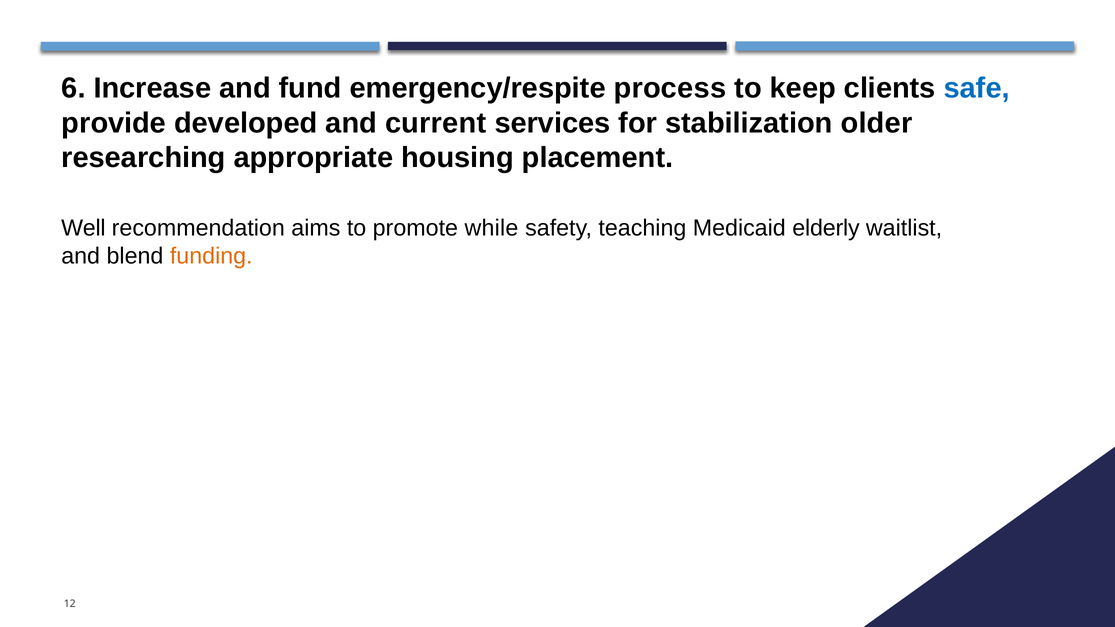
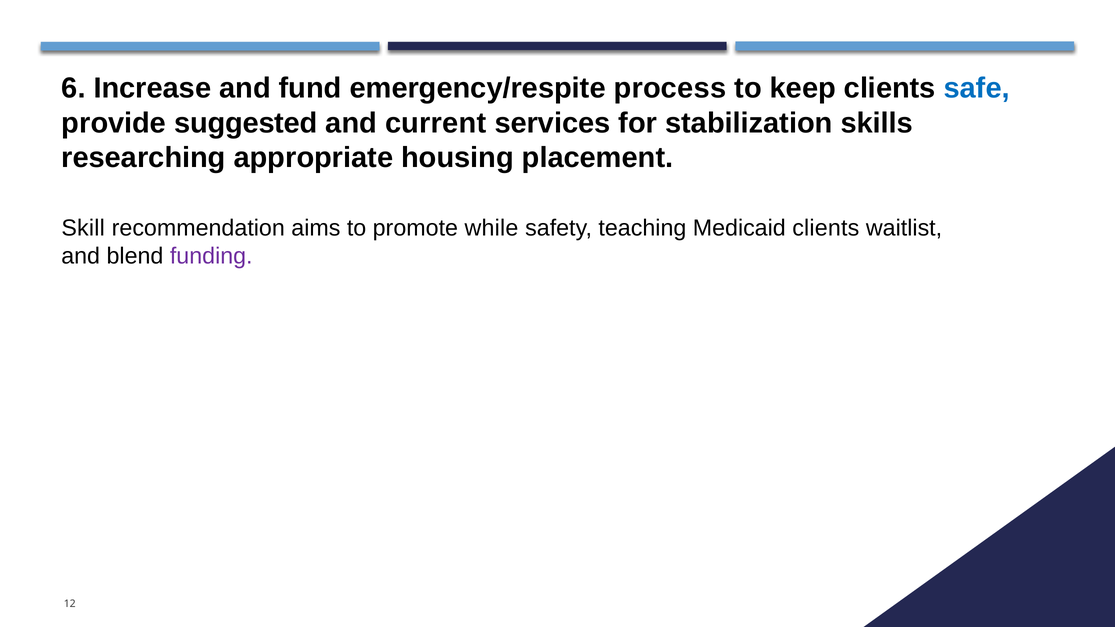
developed: developed -> suggested (246, 123)
older: older -> skills (877, 123)
Well: Well -> Skill (83, 228)
Medicaid elderly: elderly -> clients (826, 228)
funding colour: orange -> purple (211, 256)
